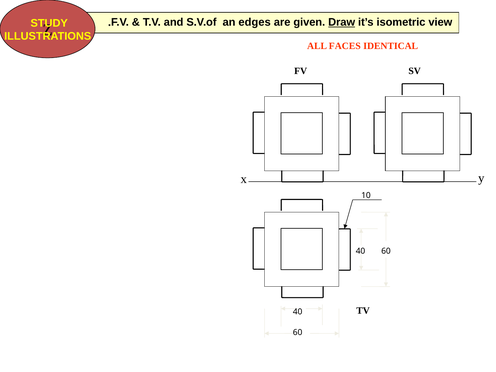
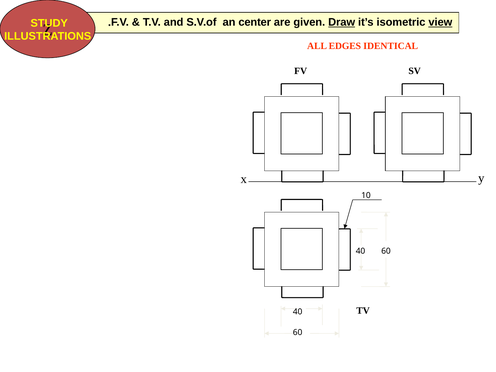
edges: edges -> center (255, 22)
view underline: none -> present (440, 22)
FACES: FACES -> EDGES (345, 46)
